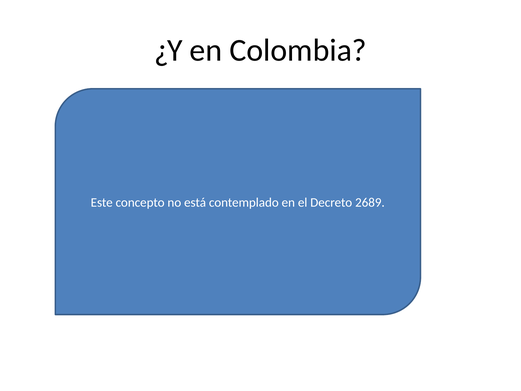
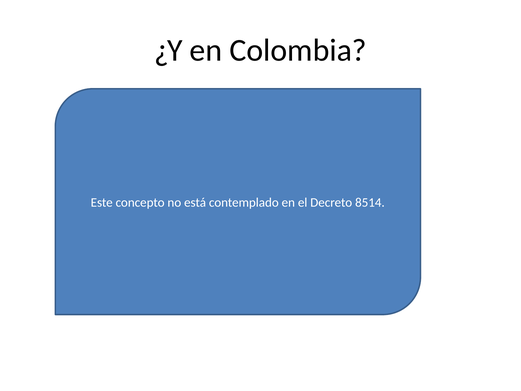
2689: 2689 -> 8514 (370, 202)
